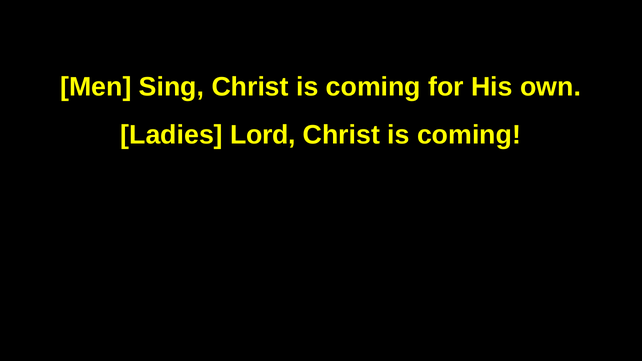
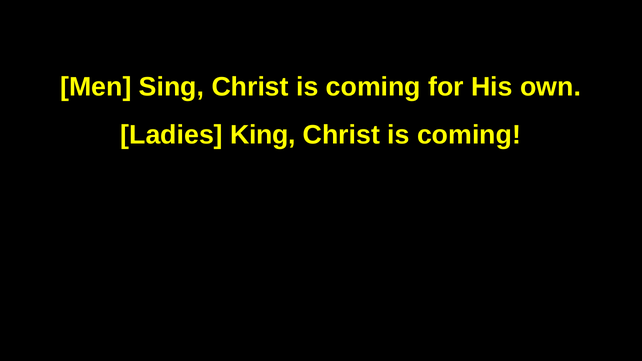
Lord: Lord -> King (263, 135)
